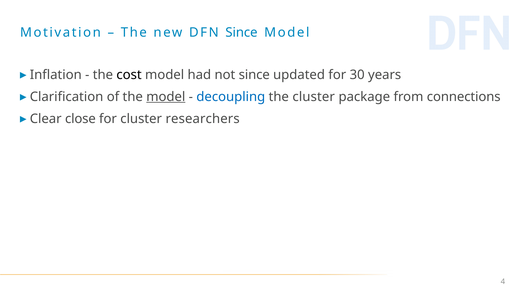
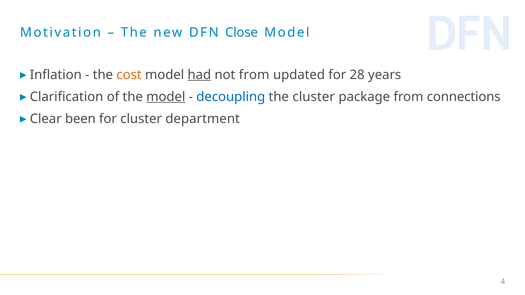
DFN Since: Since -> Close (242, 33)
cost colour: black -> orange (129, 75)
had underline: none -> present (199, 75)
not since: since -> from (254, 75)
30: 30 -> 28 (357, 75)
close: close -> been (80, 119)
researchers: researchers -> department (203, 119)
